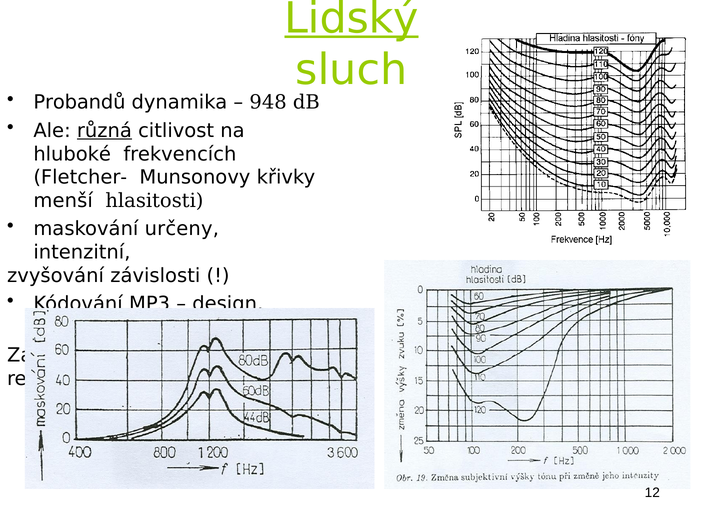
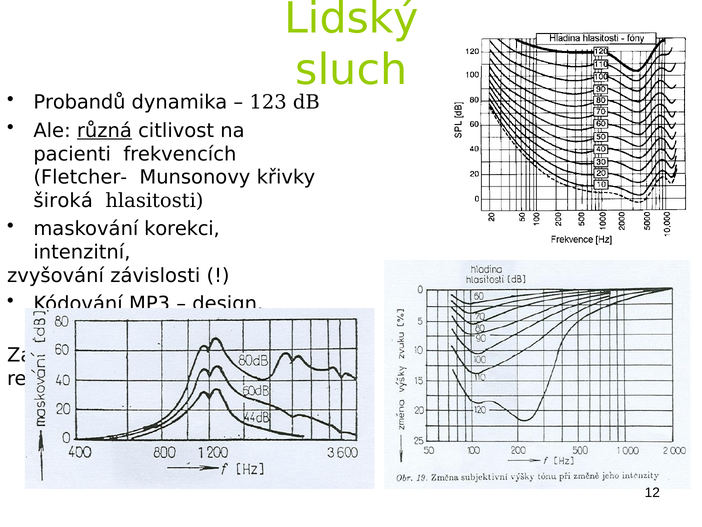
Lidský underline: present -> none (351, 18)
948: 948 -> 123 (268, 102)
hluboké: hluboké -> pacienti (72, 154)
menší: menší -> široká (63, 201)
určeny: určeny -> korekci (182, 229)
